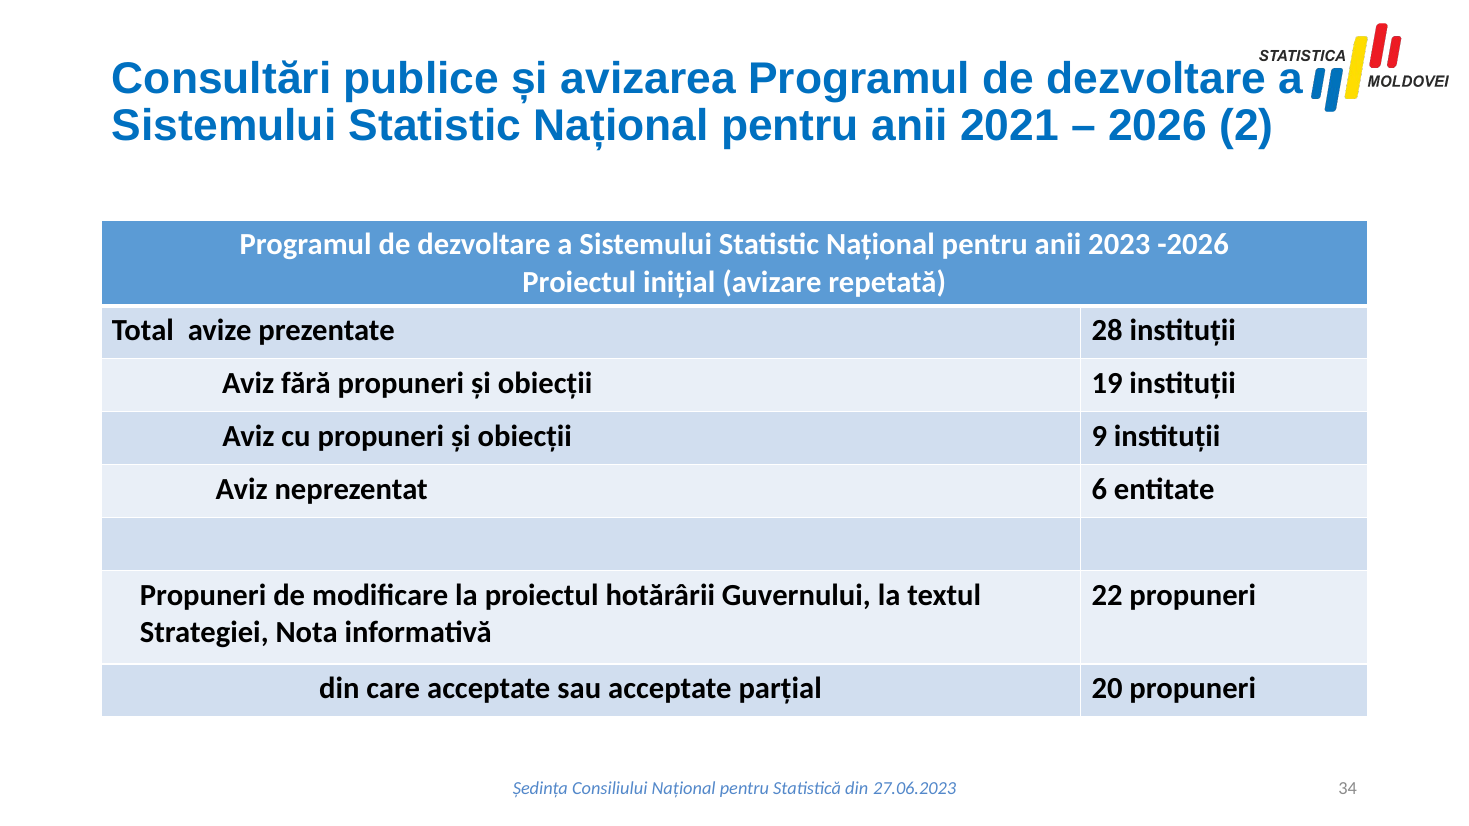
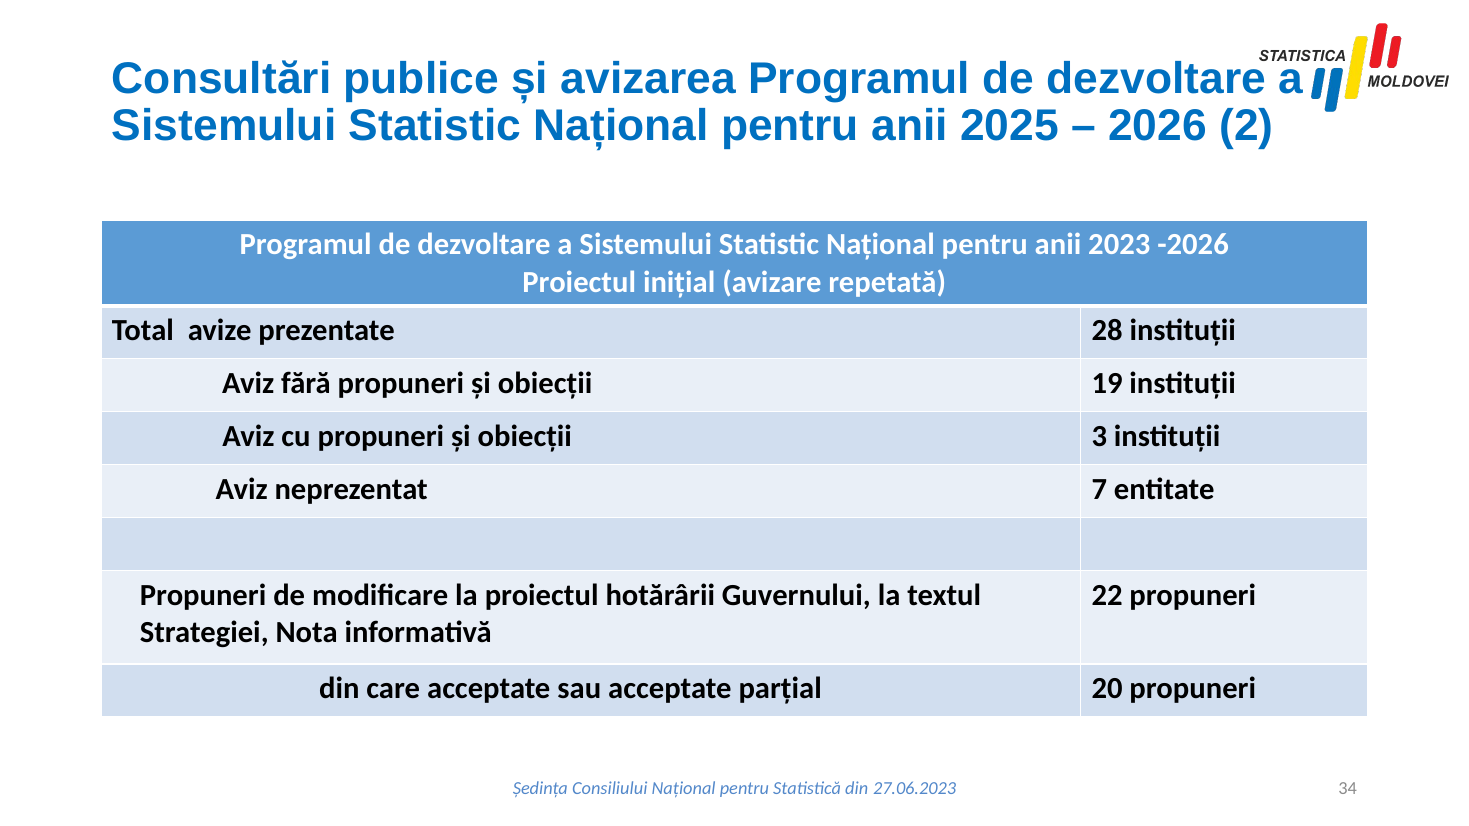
2021: 2021 -> 2025 (1010, 126)
9: 9 -> 3 (1099, 436)
6: 6 -> 7 (1099, 489)
